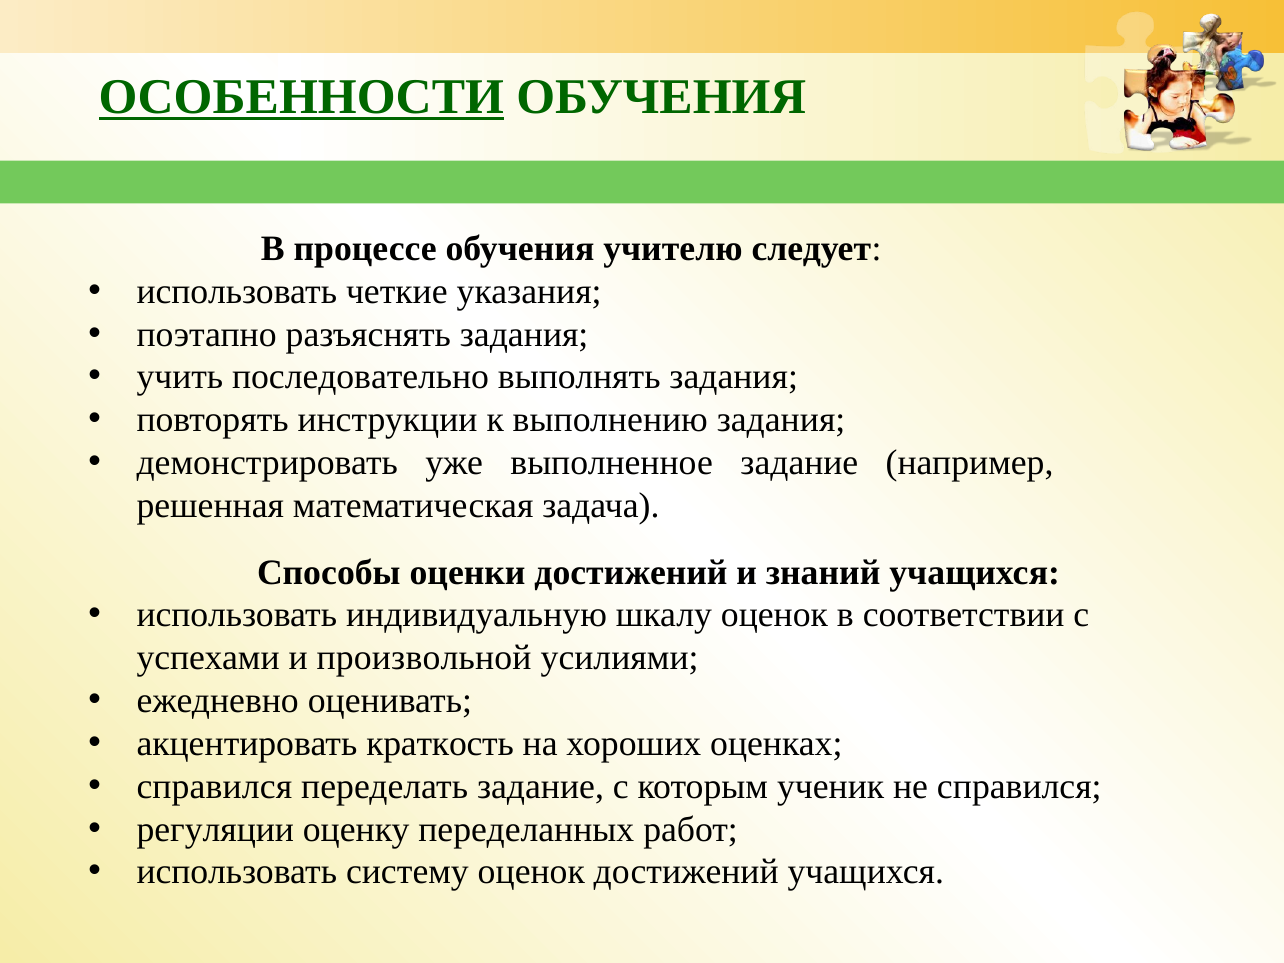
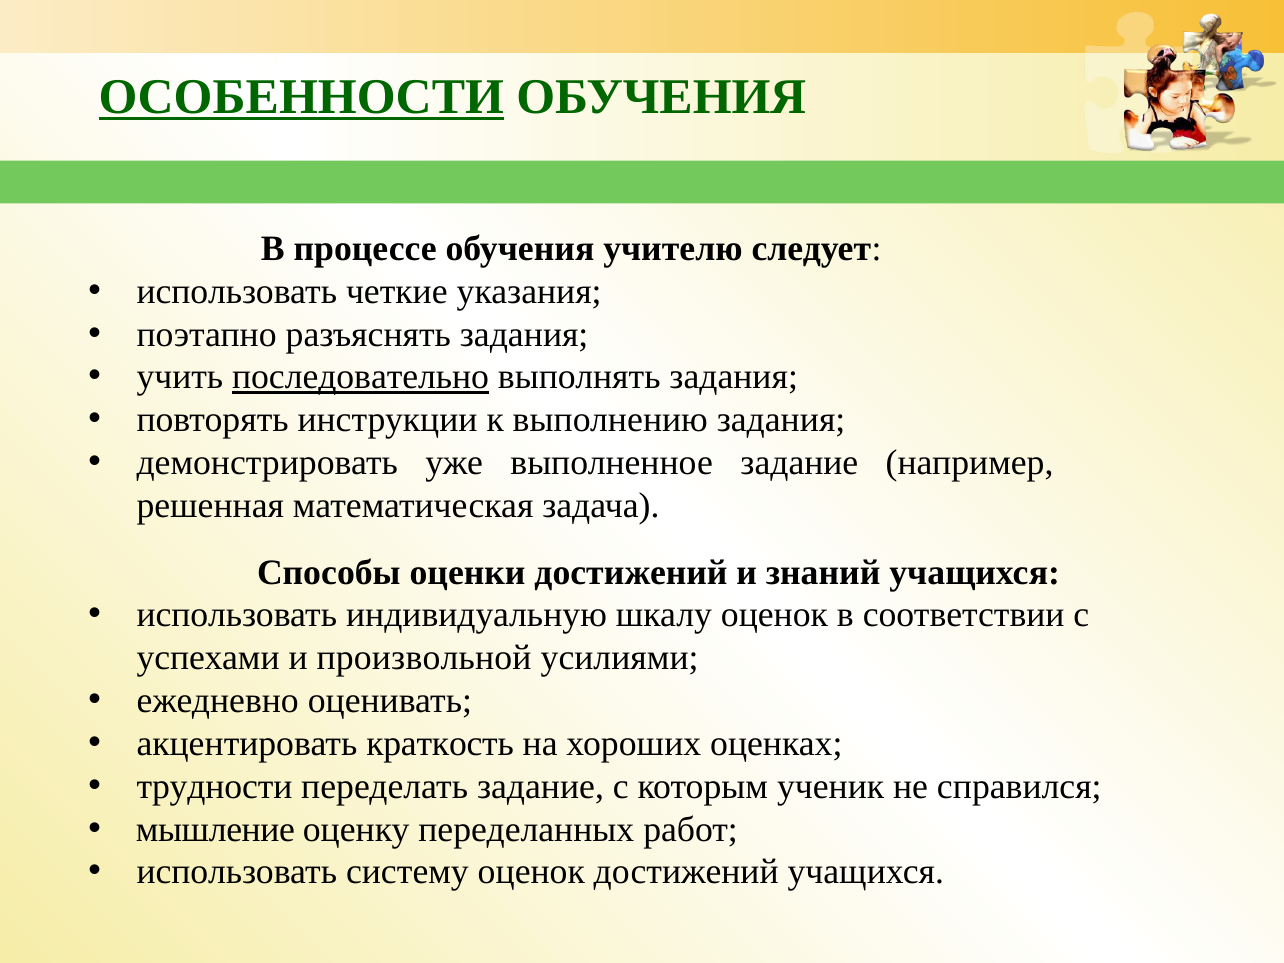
последовательно underline: none -> present (361, 377)
справился: справился -> трудности (214, 786)
регуляции: регуляции -> мышление (215, 829)
